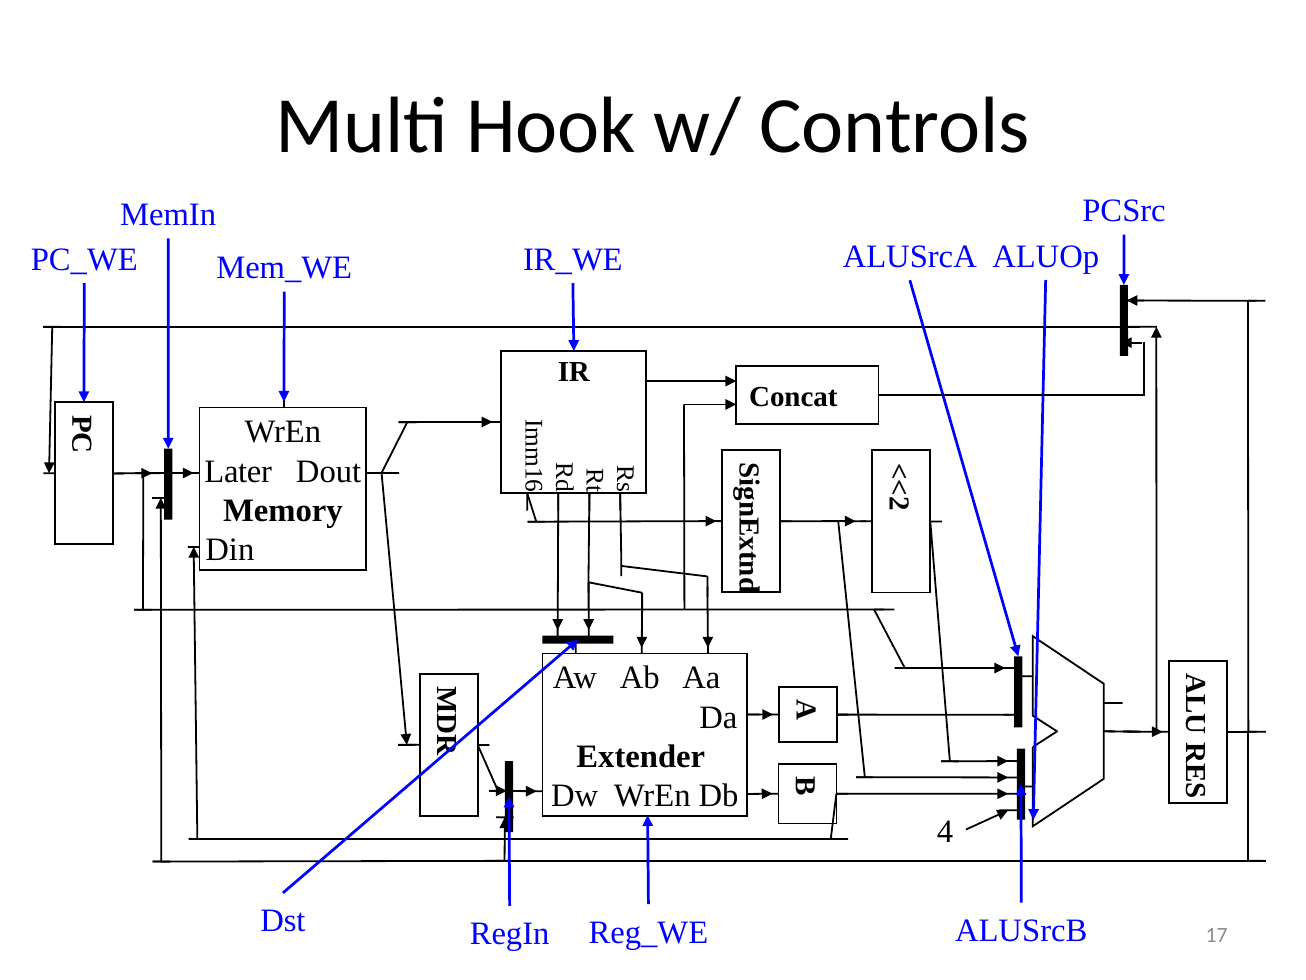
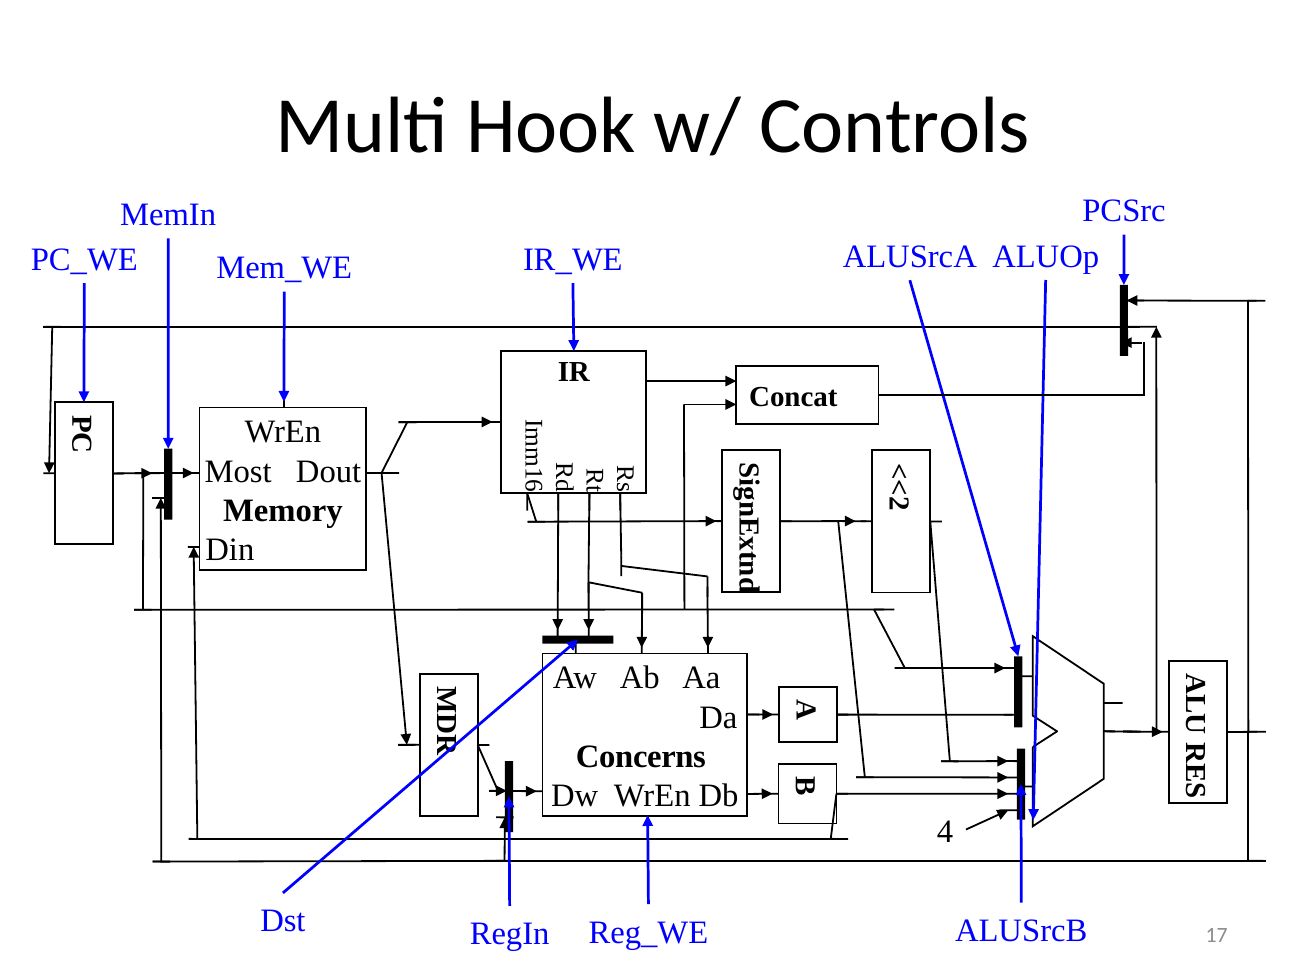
Later: Later -> Most (238, 471)
Extender: Extender -> Concerns (641, 756)
